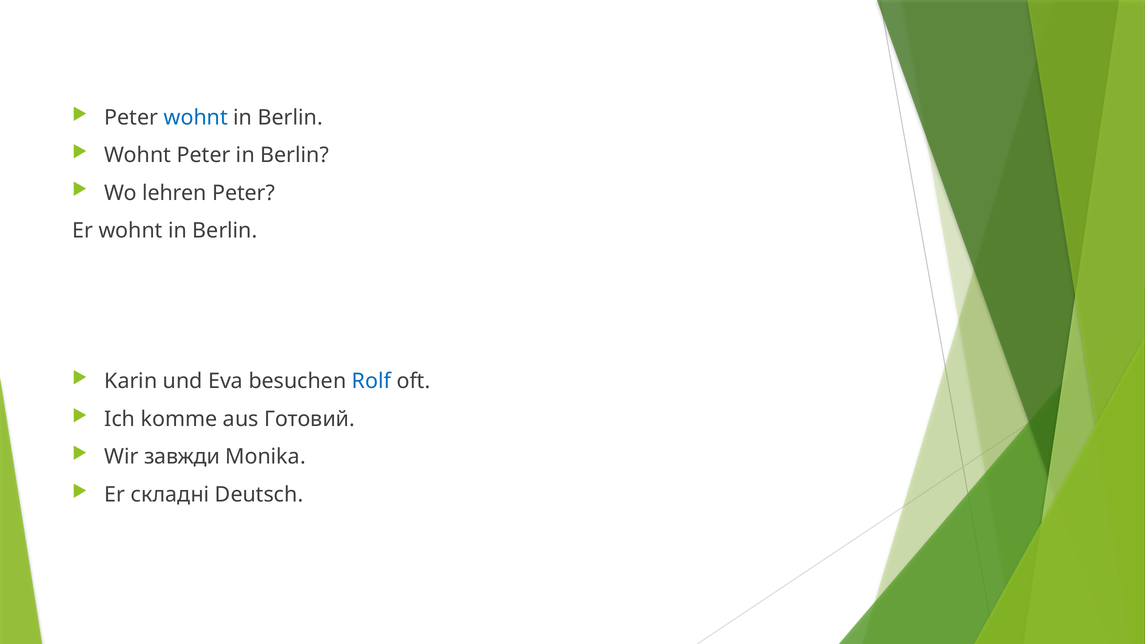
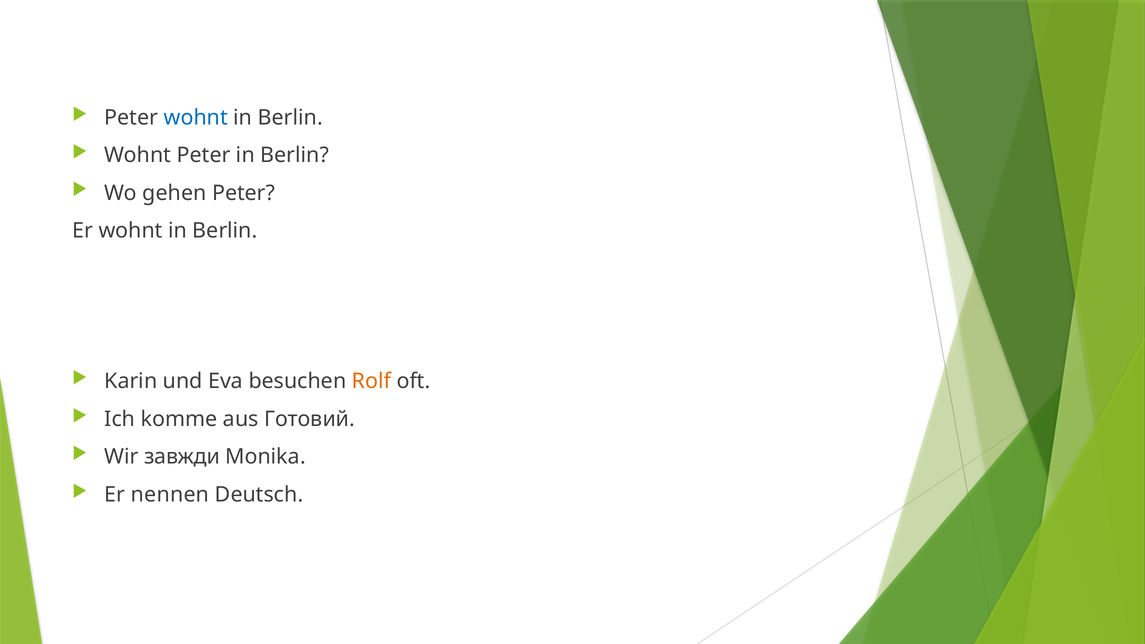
lehren: lehren -> gehen (174, 193)
Rolf colour: blue -> orange (372, 381)
складні: складні -> nennen (170, 495)
